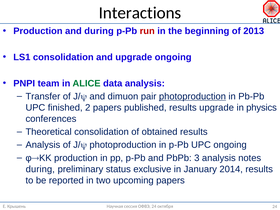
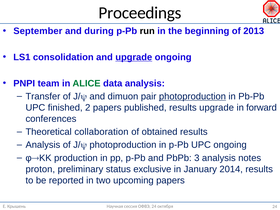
Interactions: Interactions -> Proceedings (140, 13)
Production: Production -> September (38, 31)
run colour: red -> black (147, 31)
upgrade underline: none -> present (134, 57)
physics: physics -> forward (262, 108)
Theoretical consolidation: consolidation -> collaboration (101, 132)
during: during -> proton (40, 169)
